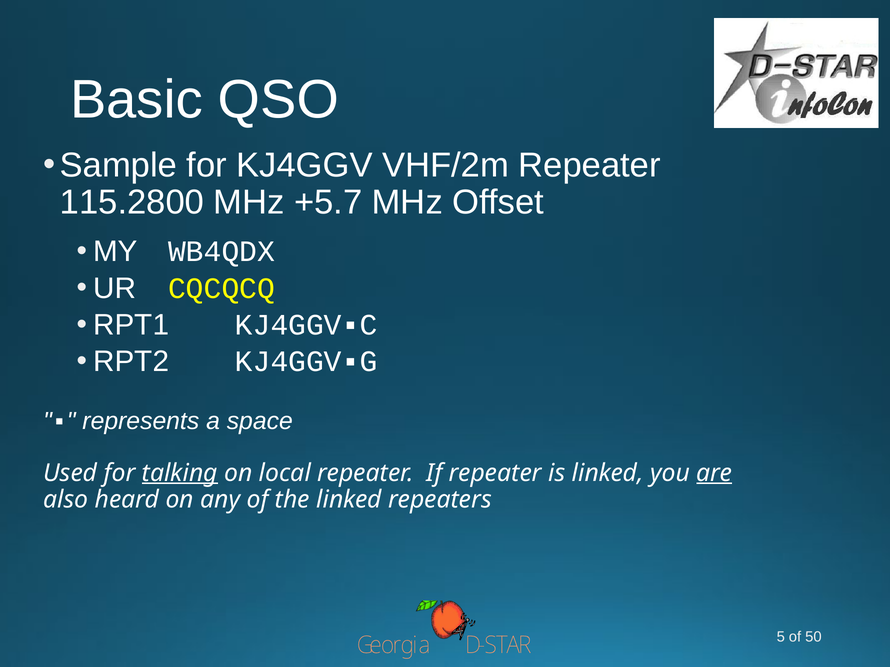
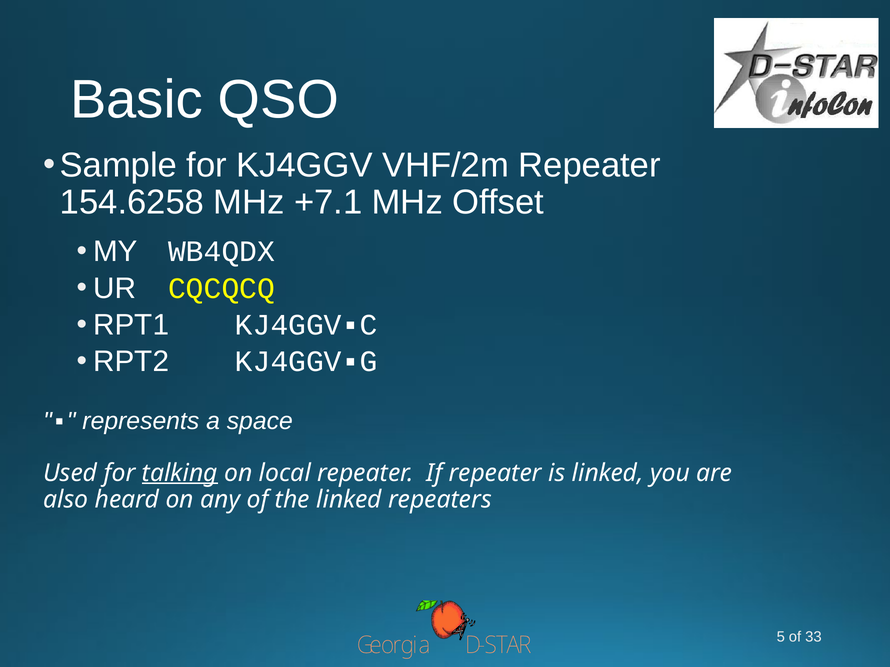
115.2800: 115.2800 -> 154.6258 (132, 203)
+5.7: +5.7 -> +7.1 (328, 203)
are underline: present -> none (714, 473)
50: 50 -> 33 (813, 637)
